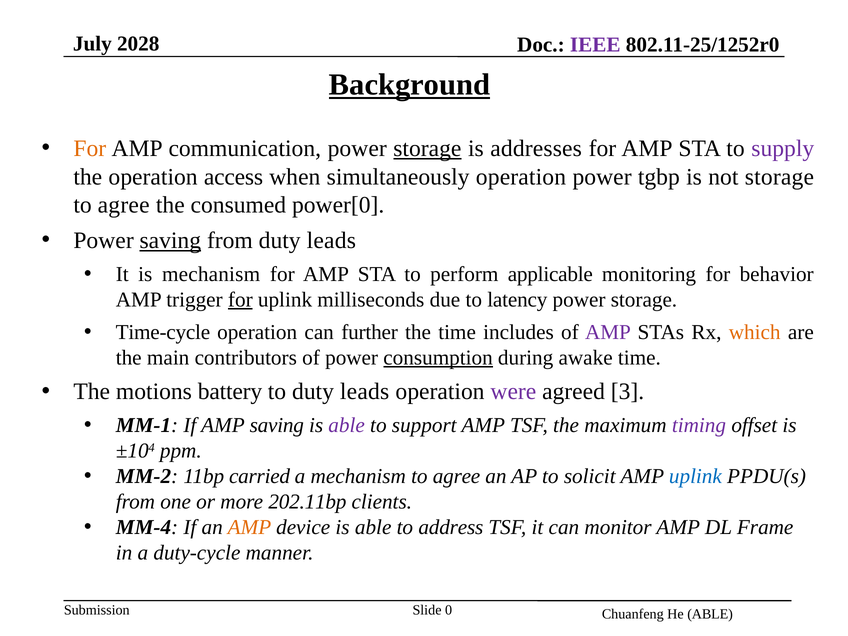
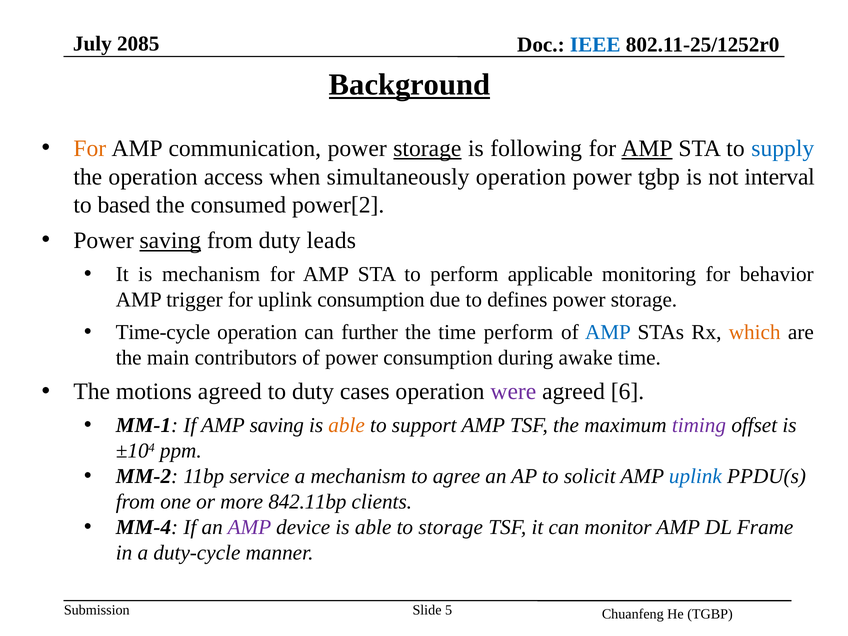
2028: 2028 -> 2085 (138, 44)
IEEE colour: purple -> blue (595, 45)
addresses: addresses -> following (536, 149)
AMP underline: none -> present (647, 149)
supply colour: purple -> blue (783, 149)
not storage: storage -> interval (780, 177)
agree: agree -> based (124, 205)
power[0: power[0 -> power[2 (338, 205)
for underline: present -> none (240, 300)
uplink milliseconds: milliseconds -> consumption (371, 300)
latency: latency -> defines (517, 300)
time includes: includes -> perform (518, 332)
AMP colour: purple -> blue (608, 332)
consumption underline: present -> none (438, 358)
motions battery: battery -> agreed (230, 392)
to duty leads: leads -> cases (365, 392)
3: 3 -> 6 (628, 392)
able colour: purple -> orange (347, 425)
carried: carried -> service (259, 476)
202.11bp: 202.11bp -> 842.11bp (307, 502)
AMP colour: orange -> purple (249, 527)
to address: address -> storage (451, 527)
0: 0 -> 5 (449, 610)
He ABLE: ABLE -> TGBP (710, 614)
